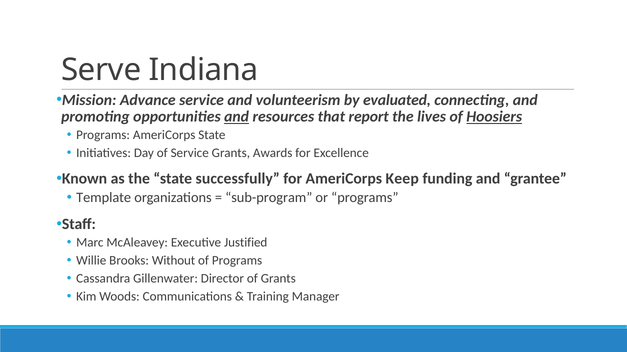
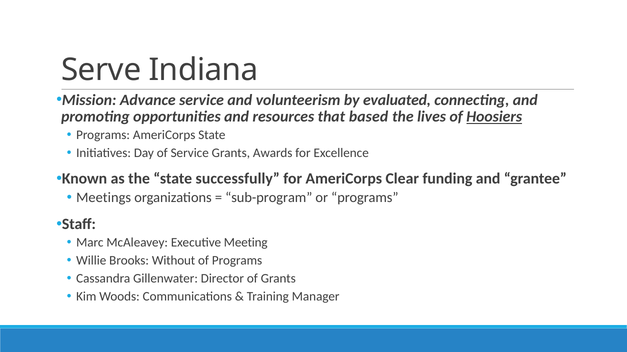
and underline: present -> none (237, 117)
report: report -> based (369, 117)
Keep: Keep -> Clear (402, 179)
Template: Template -> Meetings (104, 198)
Justified: Justified -> Meeting (246, 243)
